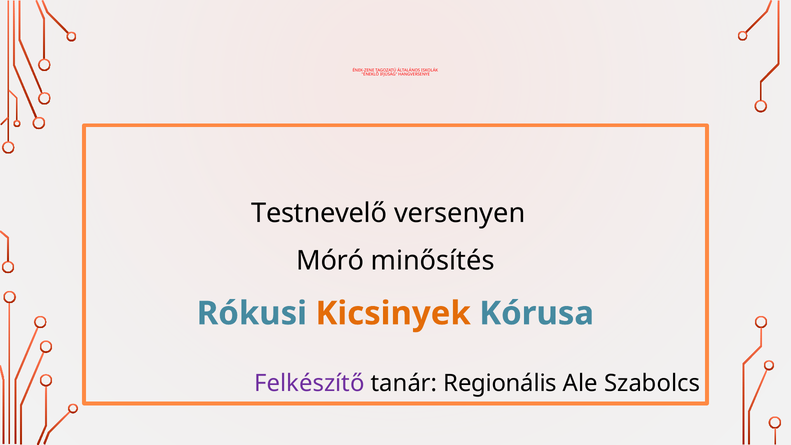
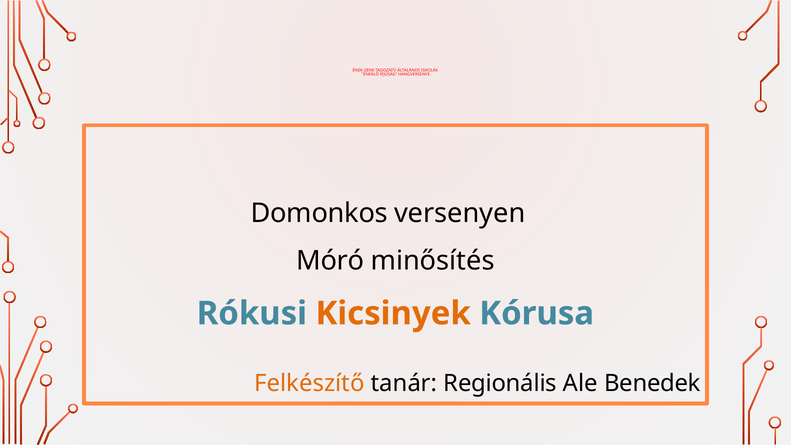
Testnevelő: Testnevelő -> Domonkos (319, 213)
Felkészítő colour: purple -> orange (309, 383)
Szabolcs: Szabolcs -> Benedek (652, 383)
